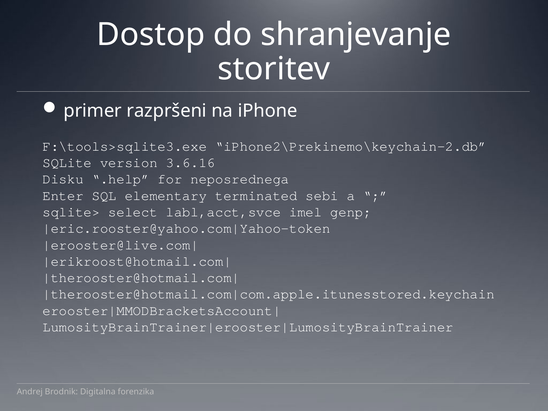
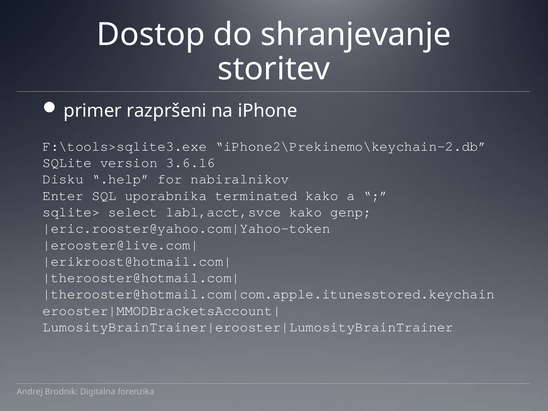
neposrednega: neposrednega -> nabiralnikov (240, 179)
elementary: elementary -> uporabnika (166, 195)
terminated sebi: sebi -> kako (322, 195)
labl,acct,svce imel: imel -> kako (306, 212)
